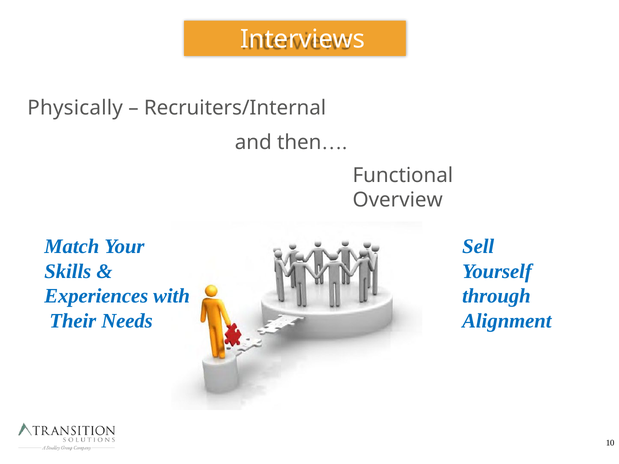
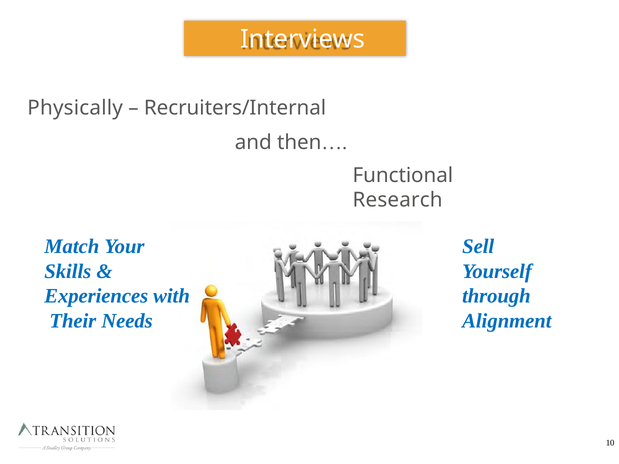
Overview: Overview -> Research (398, 200)
